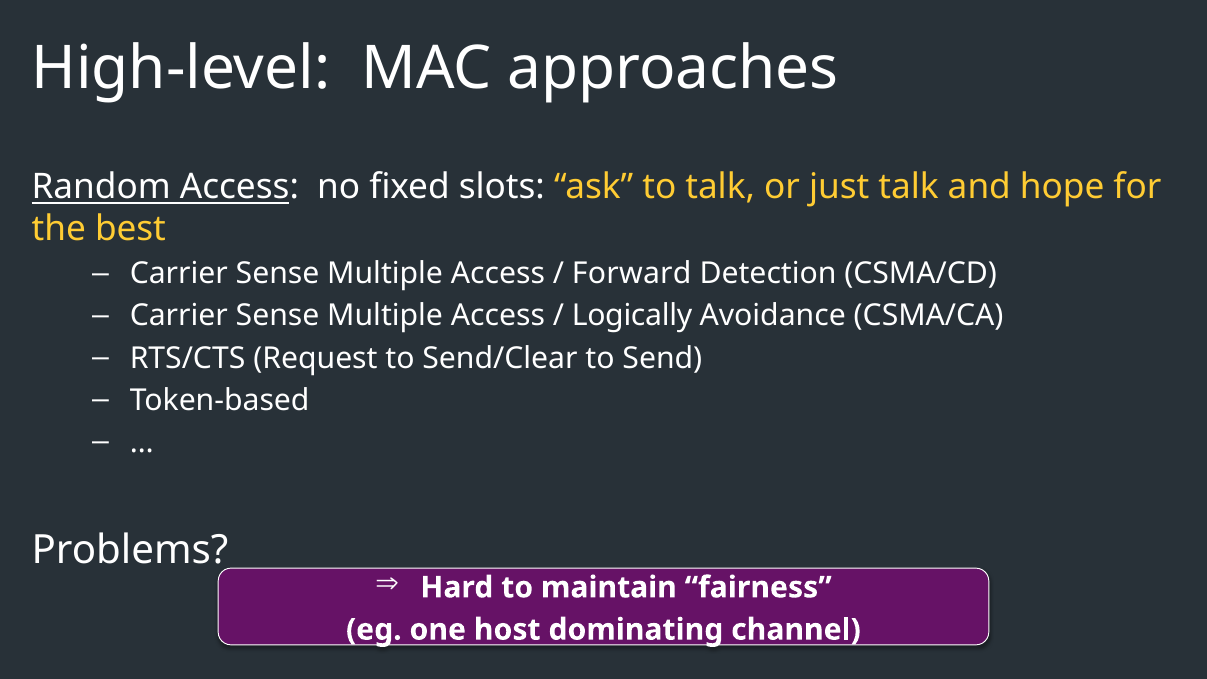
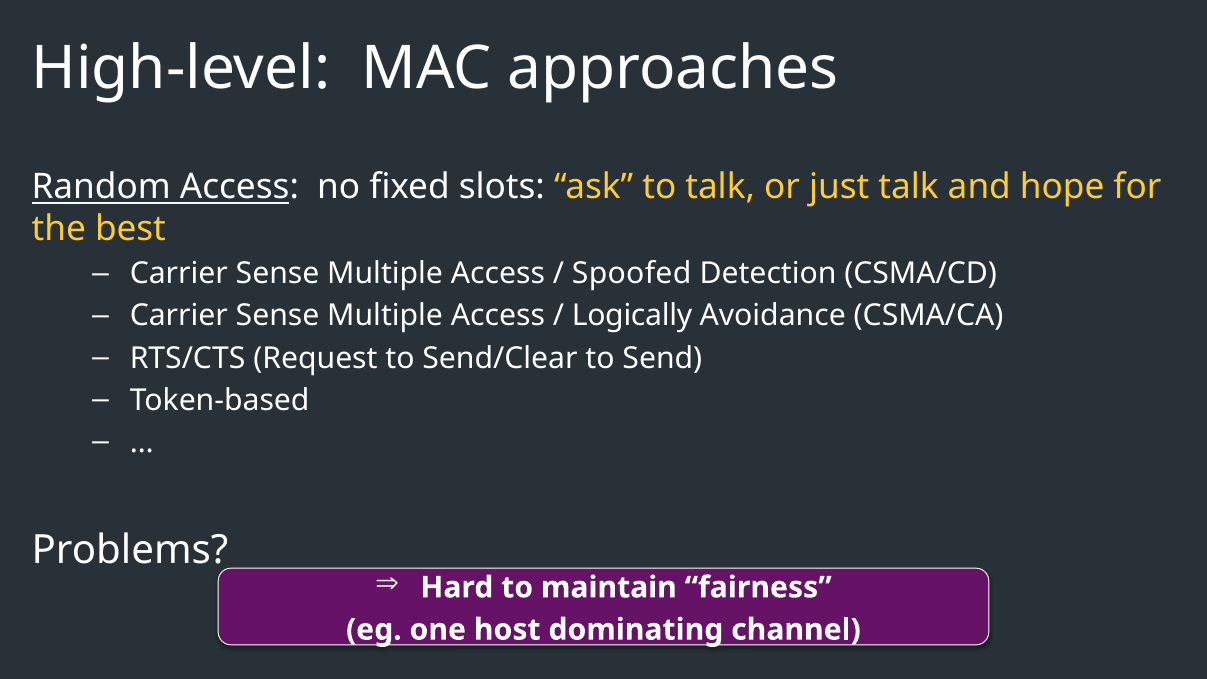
Forward: Forward -> Spoofed (632, 274)
